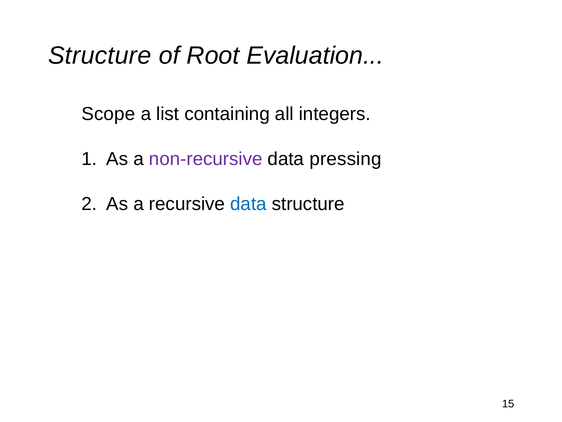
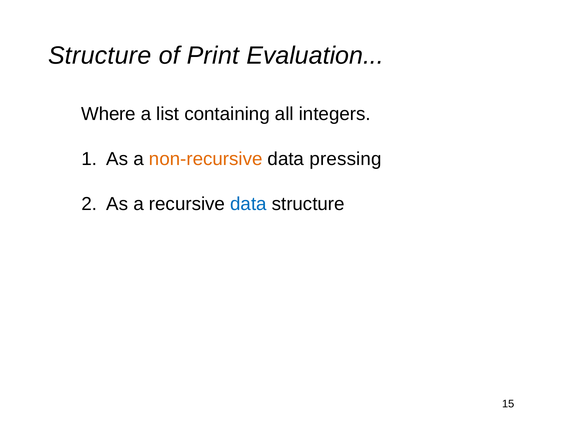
Root: Root -> Print (213, 56)
Scope: Scope -> Where (109, 114)
non-recursive colour: purple -> orange (206, 159)
